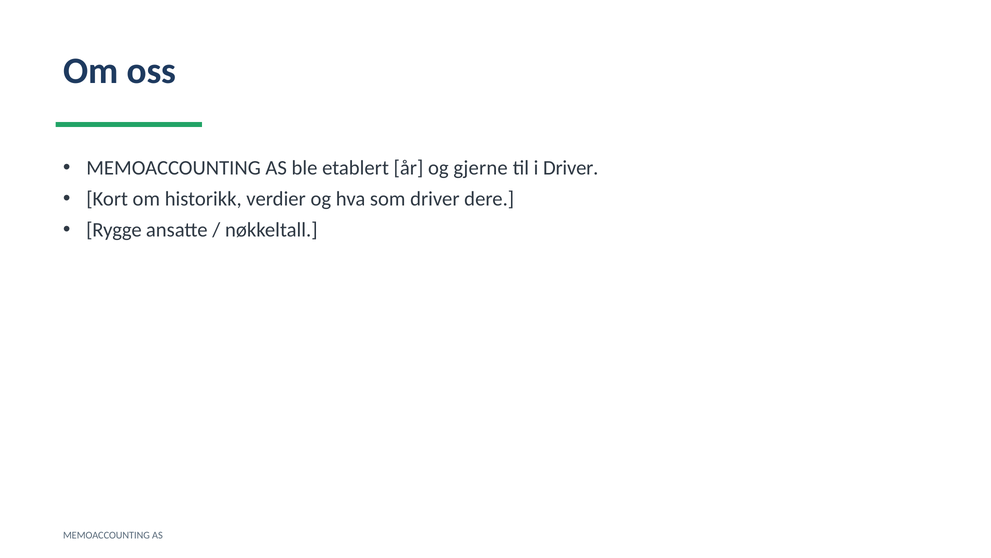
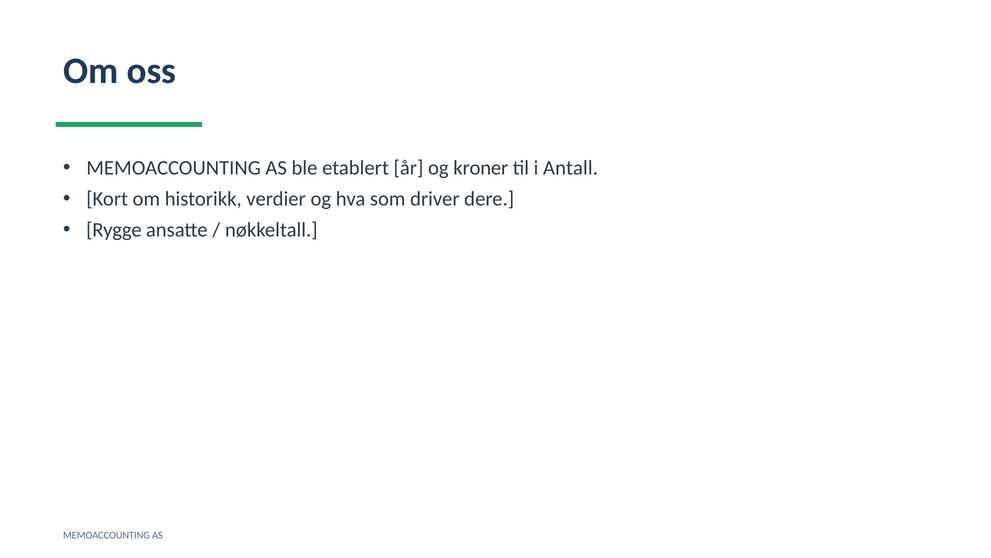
gjerne: gjerne -> kroner (481, 168)
i Driver: Driver -> Antall (571, 168)
